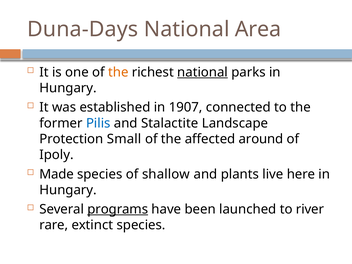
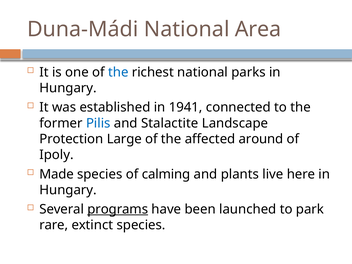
Duna-Days: Duna-Days -> Duna-Mádi (83, 29)
the colour: orange -> blue (118, 72)
national underline: present -> none (203, 72)
1907: 1907 -> 1941 (186, 107)
Small: Small -> Large (124, 139)
shallow: shallow -> calming (166, 174)
river: river -> park (310, 209)
